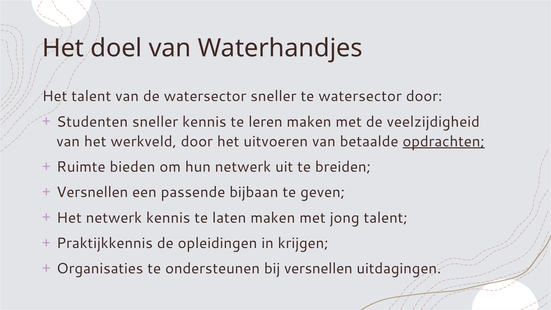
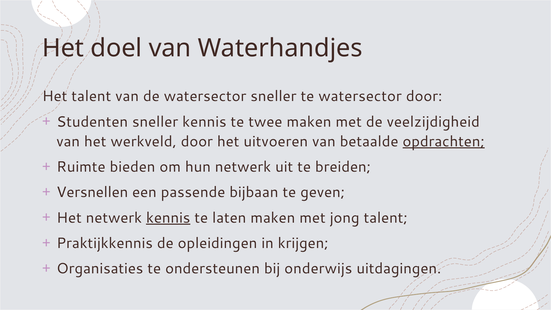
leren: leren -> twee (265, 122)
kennis underline: none -> present (168, 218)
bij versnellen: versnellen -> onderwijs (318, 269)
